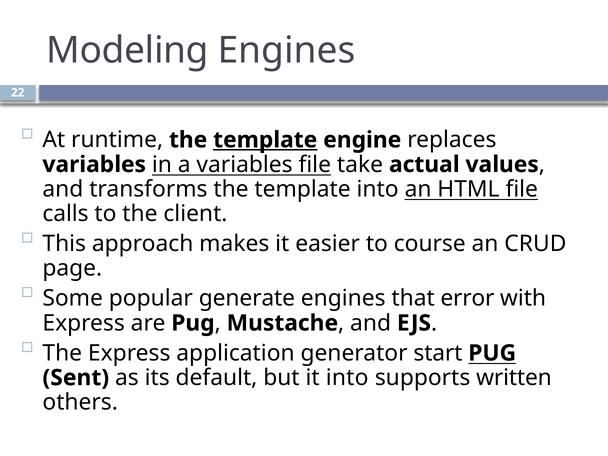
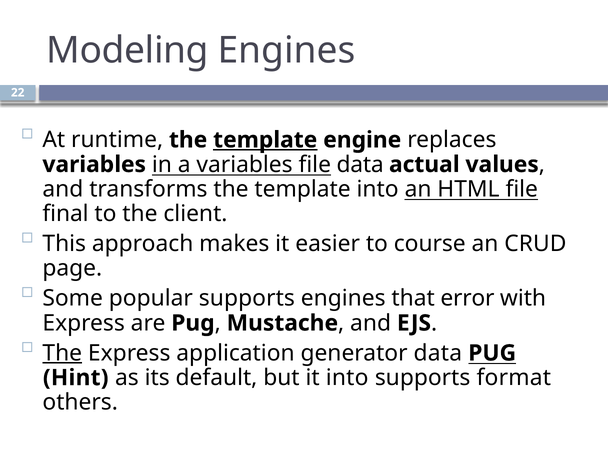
file take: take -> data (360, 165)
calls: calls -> final (66, 214)
popular generate: generate -> supports (247, 298)
The underline: none -> present (62, 353)
generator start: start -> data (438, 353)
Sent: Sent -> Hint (76, 378)
written: written -> format (514, 378)
